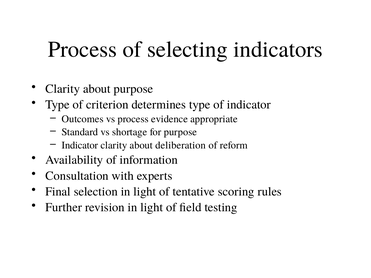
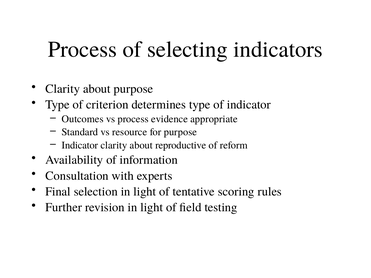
shortage: shortage -> resource (130, 132)
deliberation: deliberation -> reproductive (181, 145)
